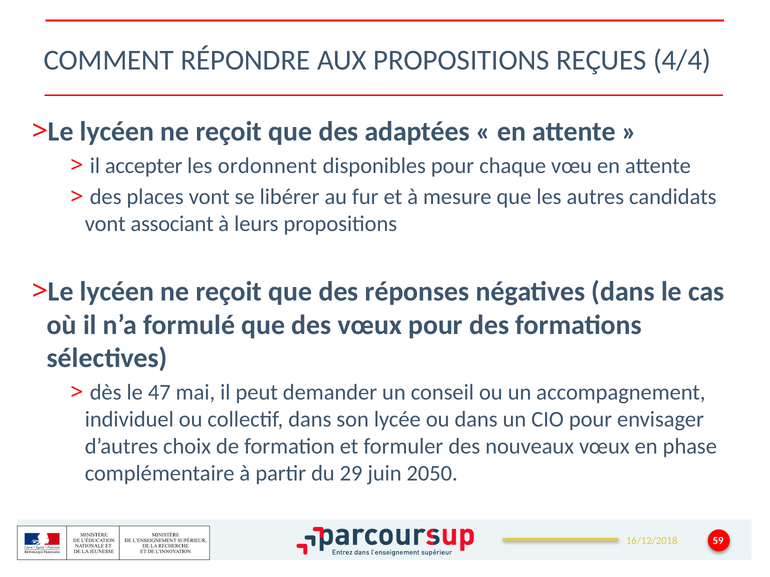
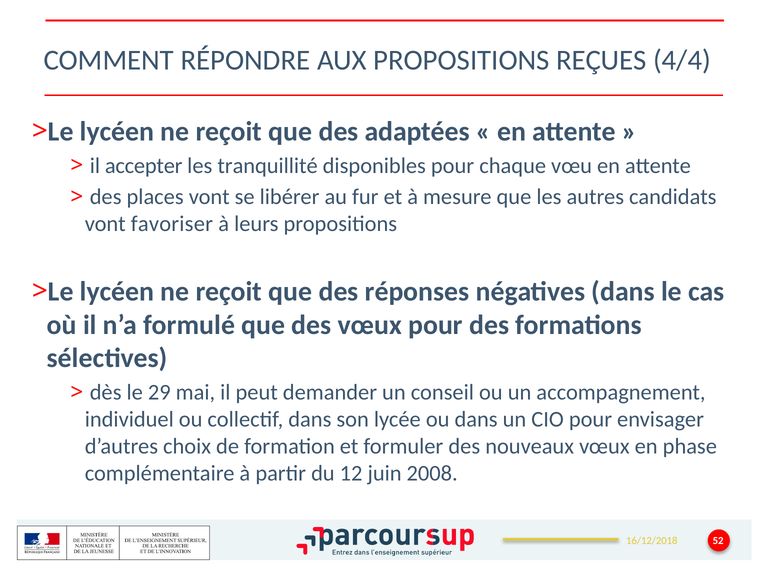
ordonnent: ordonnent -> tranquillité (268, 166)
associant: associant -> favoriser (172, 224)
47: 47 -> 29 (159, 393)
29: 29 -> 12 (351, 474)
2050: 2050 -> 2008 (432, 474)
59: 59 -> 52 (718, 541)
